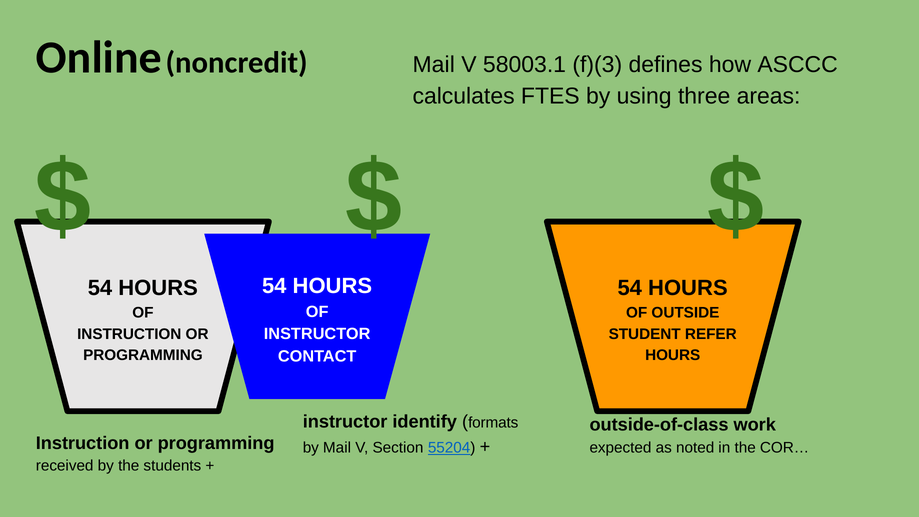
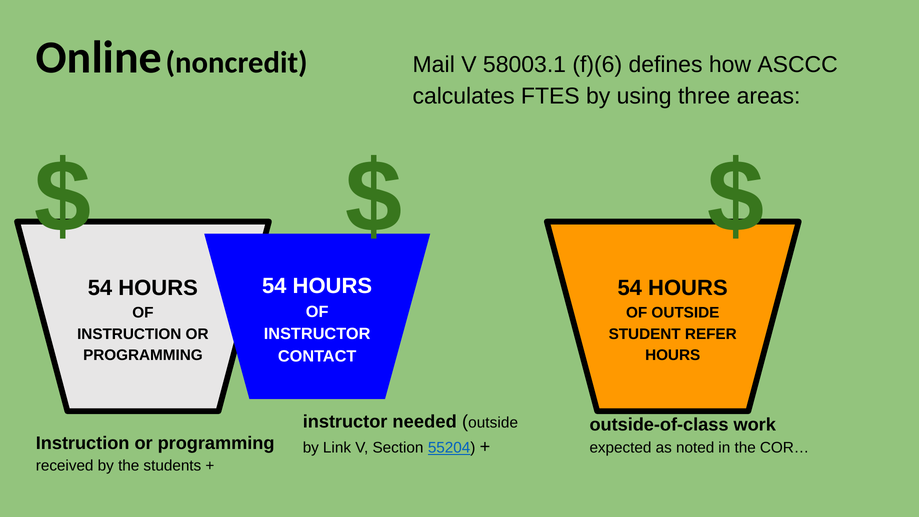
f)(3: f)(3 -> f)(6 (597, 64)
identify: identify -> needed (425, 422)
formats: formats -> outside (493, 423)
by Mail: Mail -> Link (337, 448)
